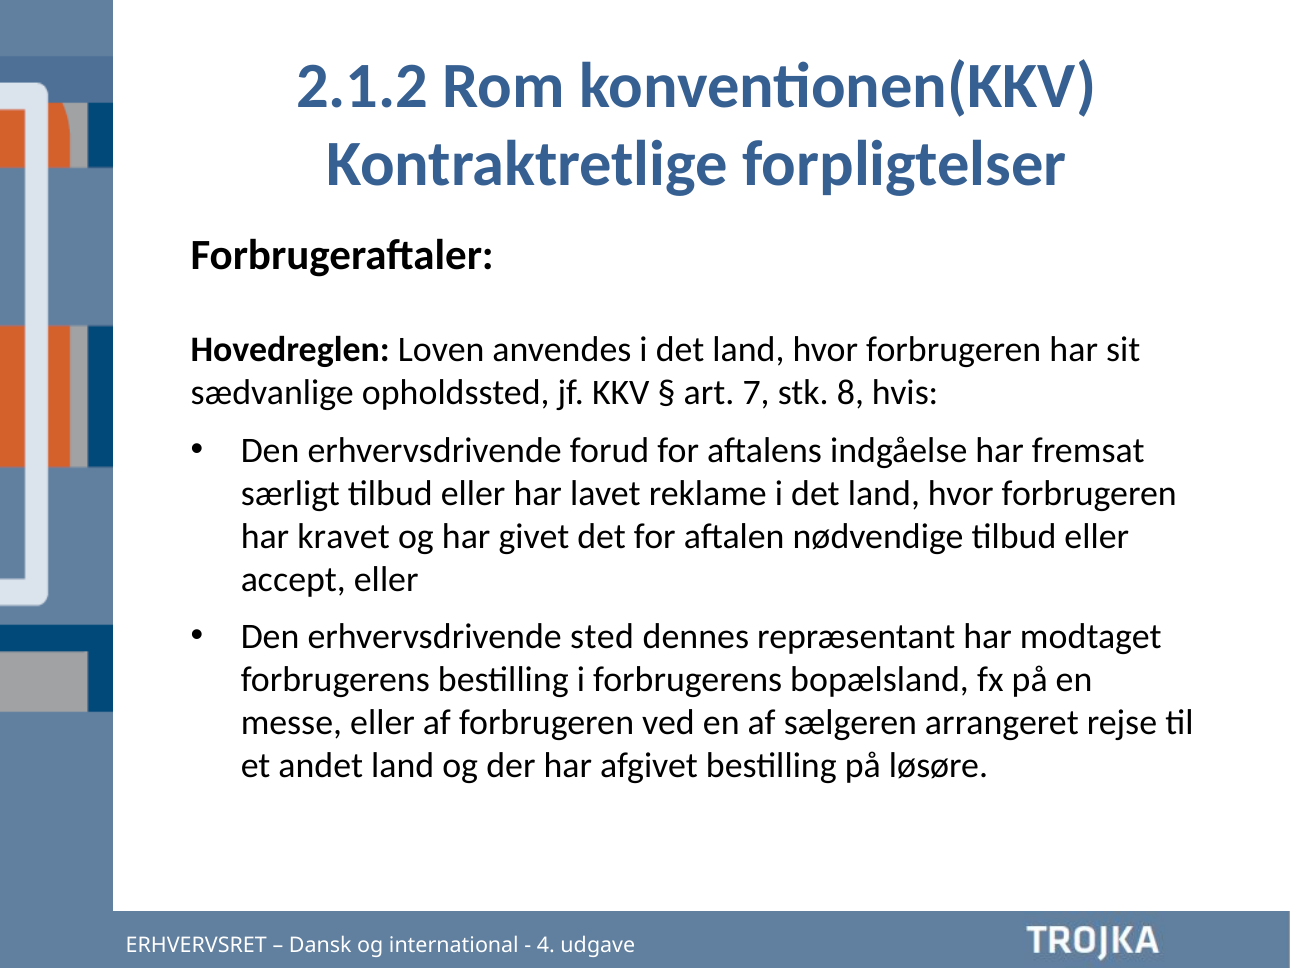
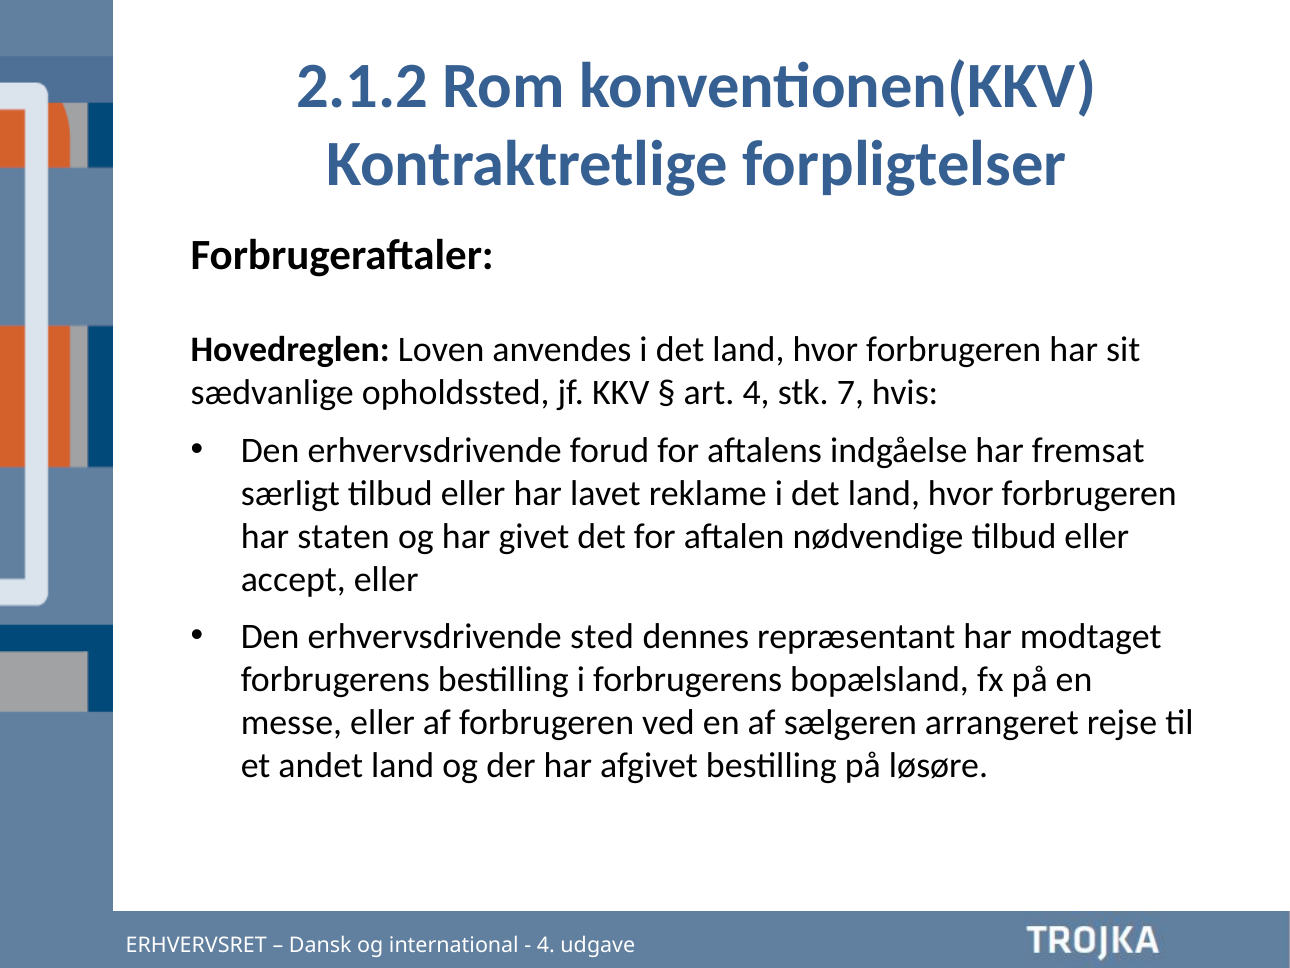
art 7: 7 -> 4 (756, 393)
8: 8 -> 7 (850, 393)
kravet: kravet -> staten (344, 536)
